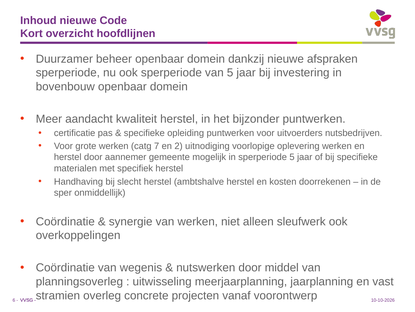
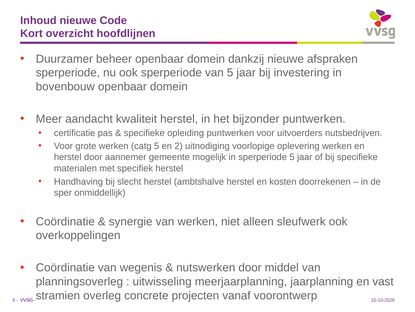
catg 7: 7 -> 5 (157, 146)
